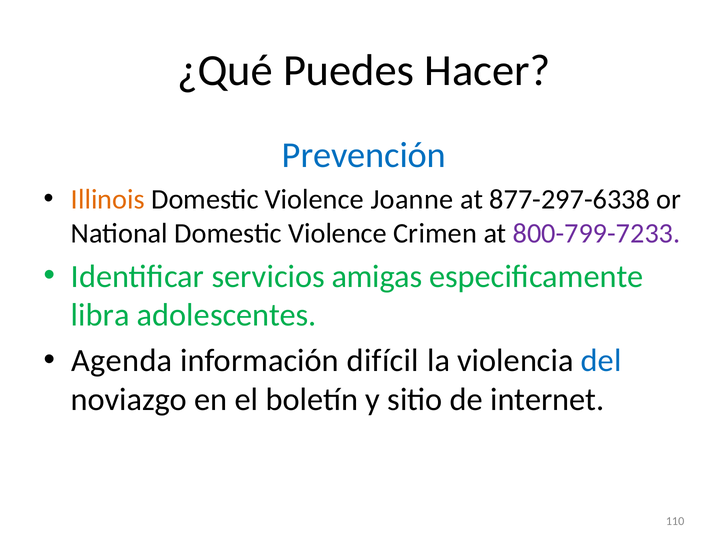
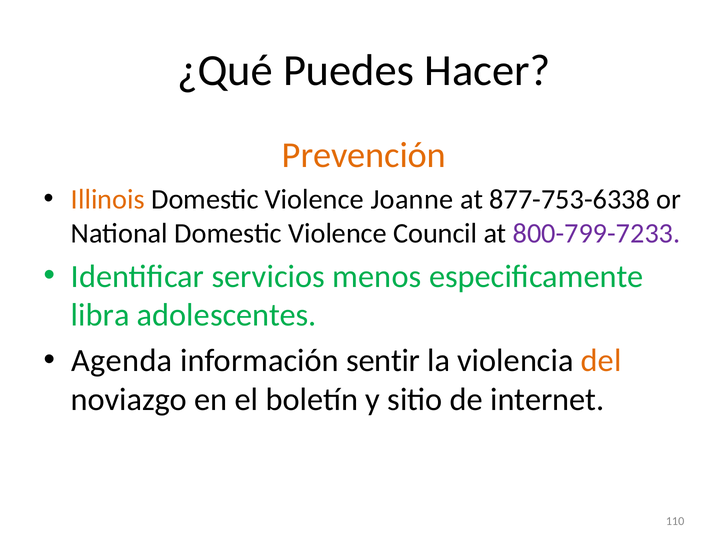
Prevención colour: blue -> orange (364, 155)
877-297-6338: 877-297-6338 -> 877-753-6338 (570, 199)
Crimen: Crimen -> Council (435, 233)
amigas: amigas -> menos (377, 276)
difícil: difícil -> sentir (383, 361)
del colour: blue -> orange (601, 361)
